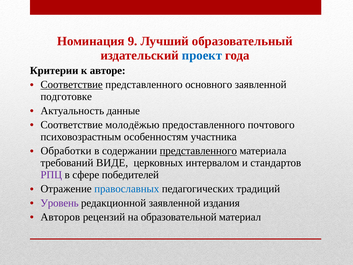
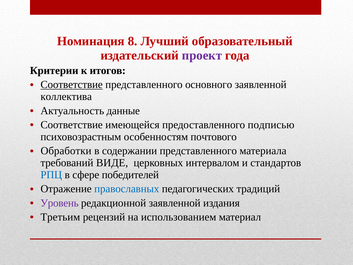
9: 9 -> 8 (133, 41)
проект colour: blue -> purple (202, 55)
авторе: авторе -> итогов (108, 70)
подготовке: подготовке -> коллектива (66, 97)
молодёжью: молодёжью -> имеющейся (132, 125)
почтового: почтового -> подписью (271, 125)
участника: участника -> почтового (214, 137)
представленного underline: present -> none (198, 151)
РПЦ colour: purple -> blue (51, 175)
Авторов: Авторов -> Третьим (60, 217)
образовательной: образовательной -> использованием (179, 217)
